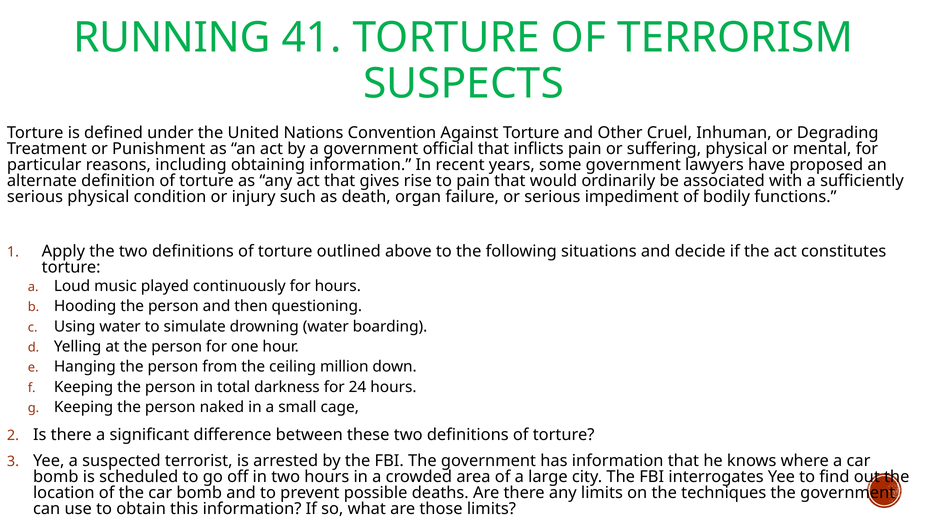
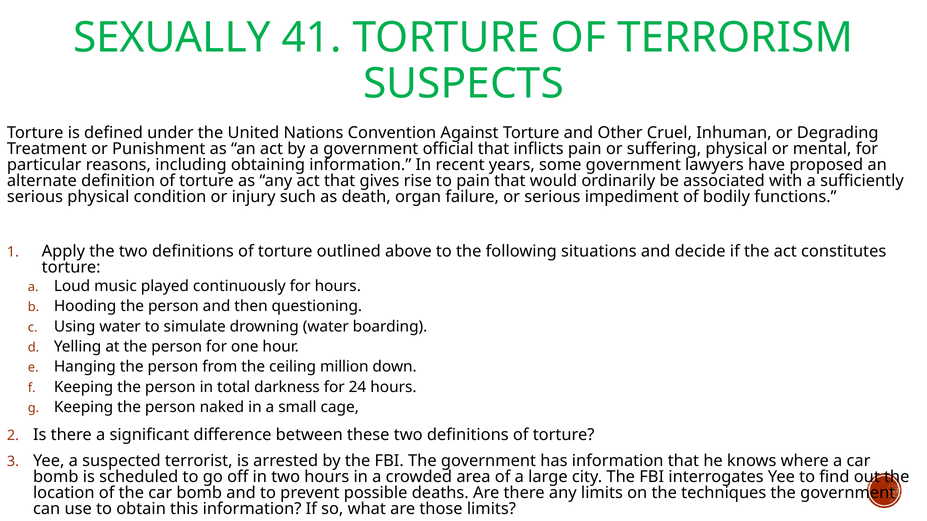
RUNNING: RUNNING -> SEXUALLY (172, 38)
